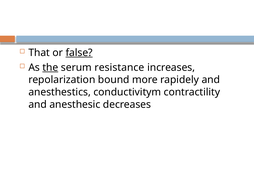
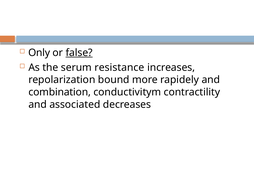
That: That -> Only (39, 53)
the underline: present -> none (50, 67)
anesthestics: anesthestics -> combination (60, 92)
anesthesic: anesthesic -> associated (75, 104)
